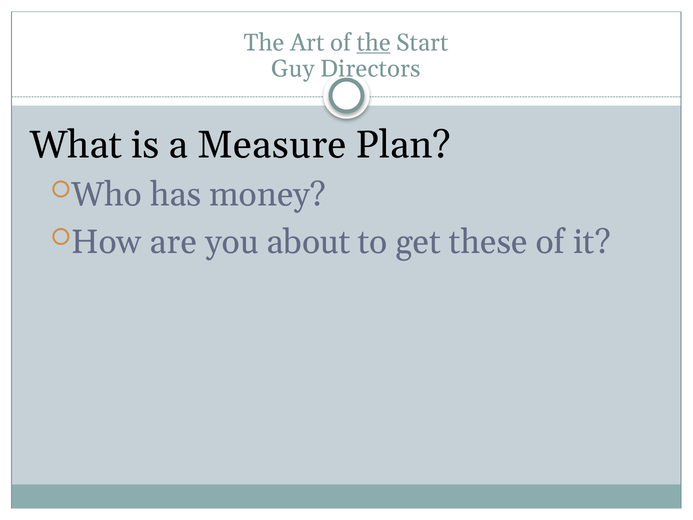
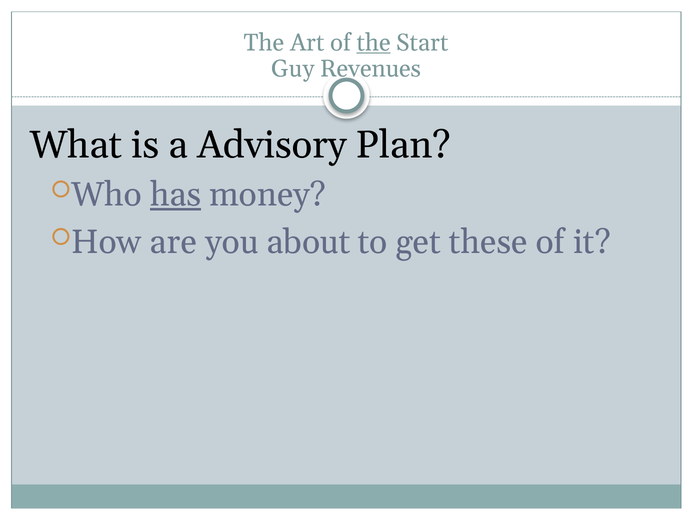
Directors: Directors -> Revenues (371, 69)
Measure: Measure -> Advisory (272, 145)
has underline: none -> present (176, 195)
